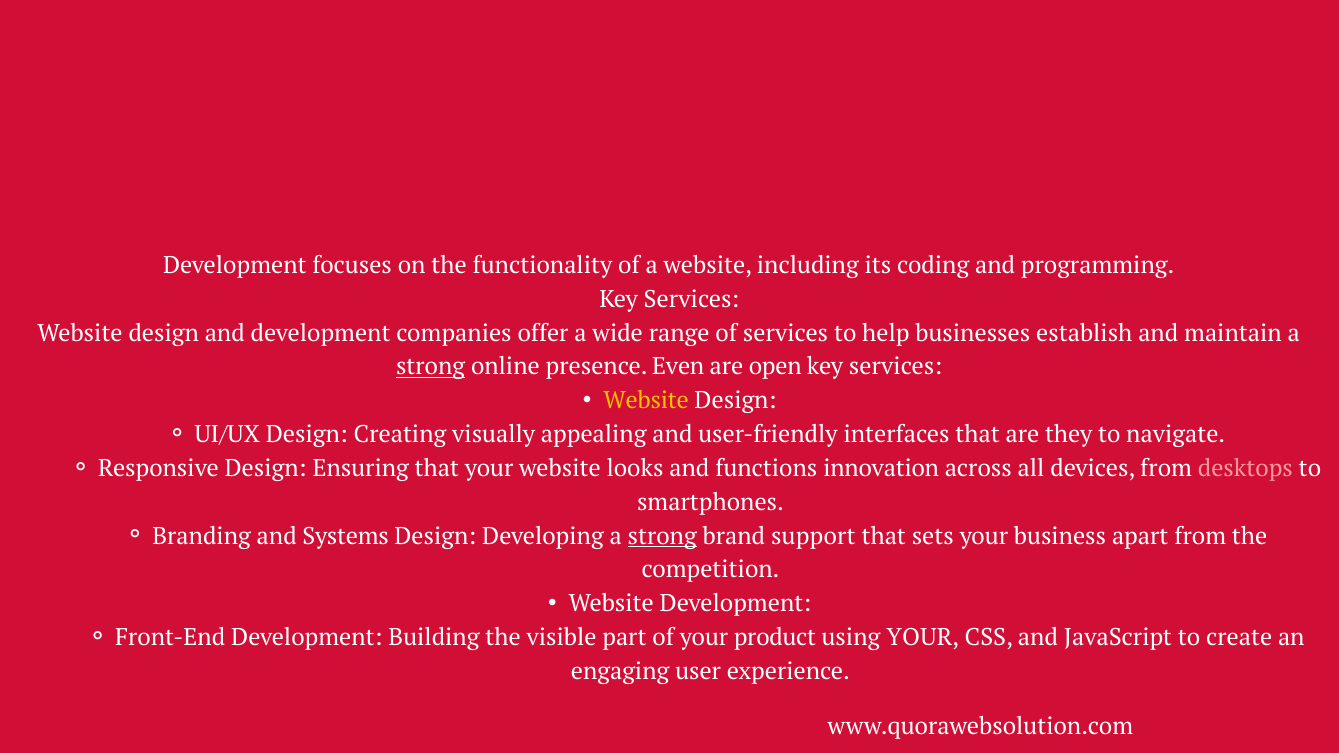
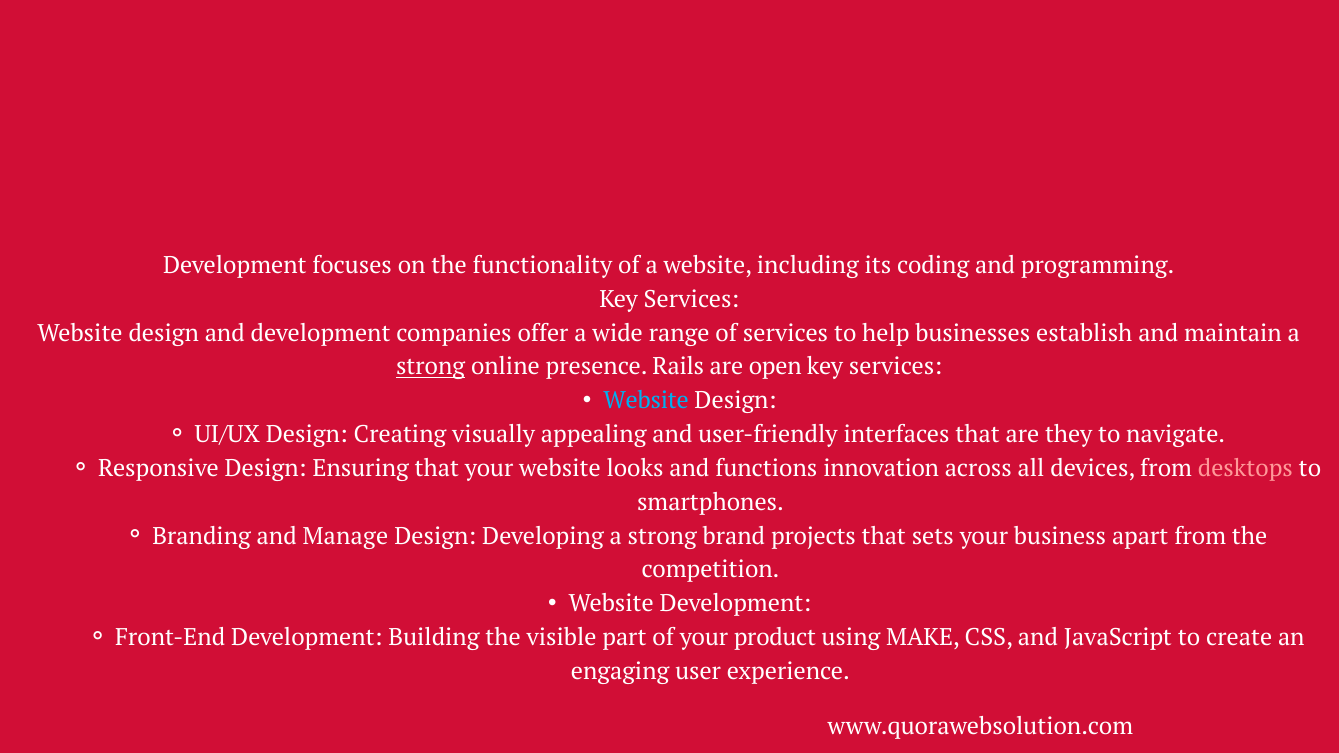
Even: Even -> Rails (678, 367)
Website colour: yellow -> light blue (646, 401)
Systems: Systems -> Manage (345, 536)
strong underline: present -> none (662, 536)
support: support -> projects (813, 536)
using YOUR: YOUR -> MAKE (923, 638)
